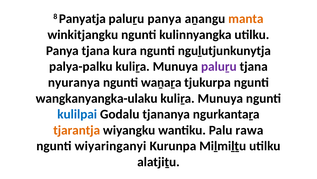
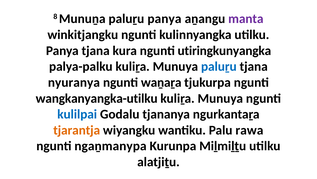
Panyatja: Panyatja -> Munuṉa (82, 19)
manta colour: orange -> purple (246, 19)
nguḻutjunkunytja: nguḻutjunkunytja -> utiringkunyangka (224, 50)
paluṟu colour: purple -> blue (219, 66)
wangkanyangka-ulaku: wangkanyangka-ulaku -> wangkanyangka-utilku (97, 98)
wiyaringanyi: wiyaringanyi -> ngaṉmanypa (110, 146)
